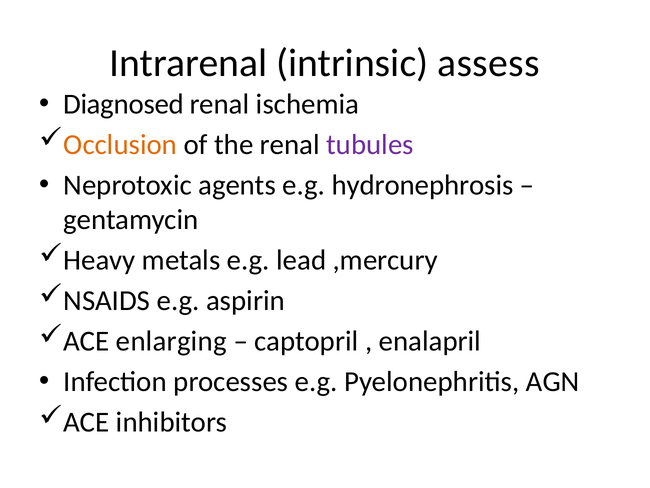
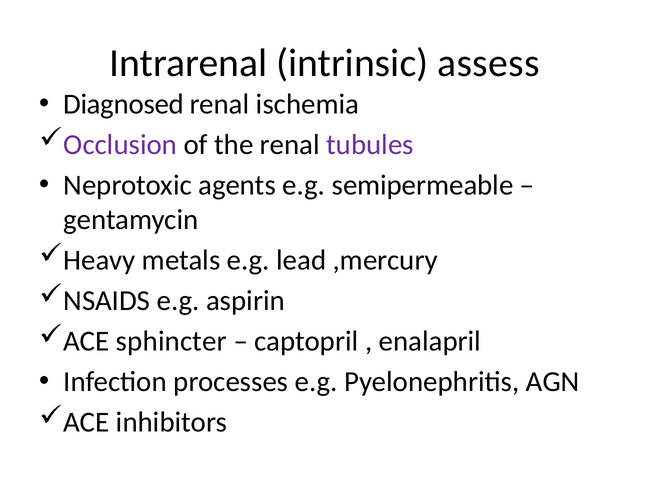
Occlusion colour: orange -> purple (120, 144)
hydronephrosis: hydronephrosis -> semipermeable (423, 185)
enlarging: enlarging -> sphincter (171, 341)
